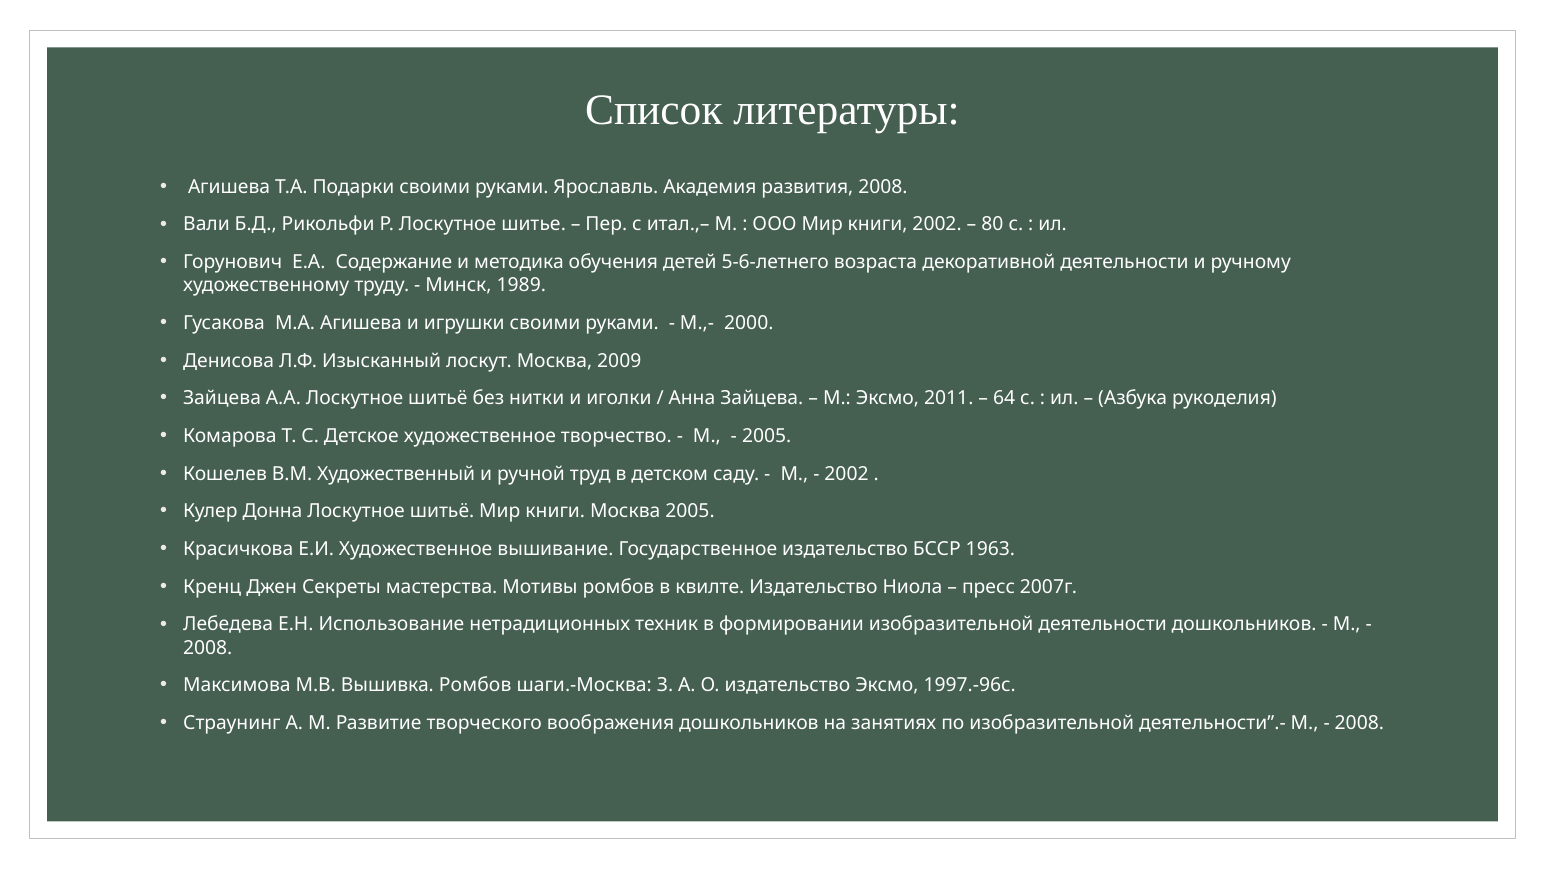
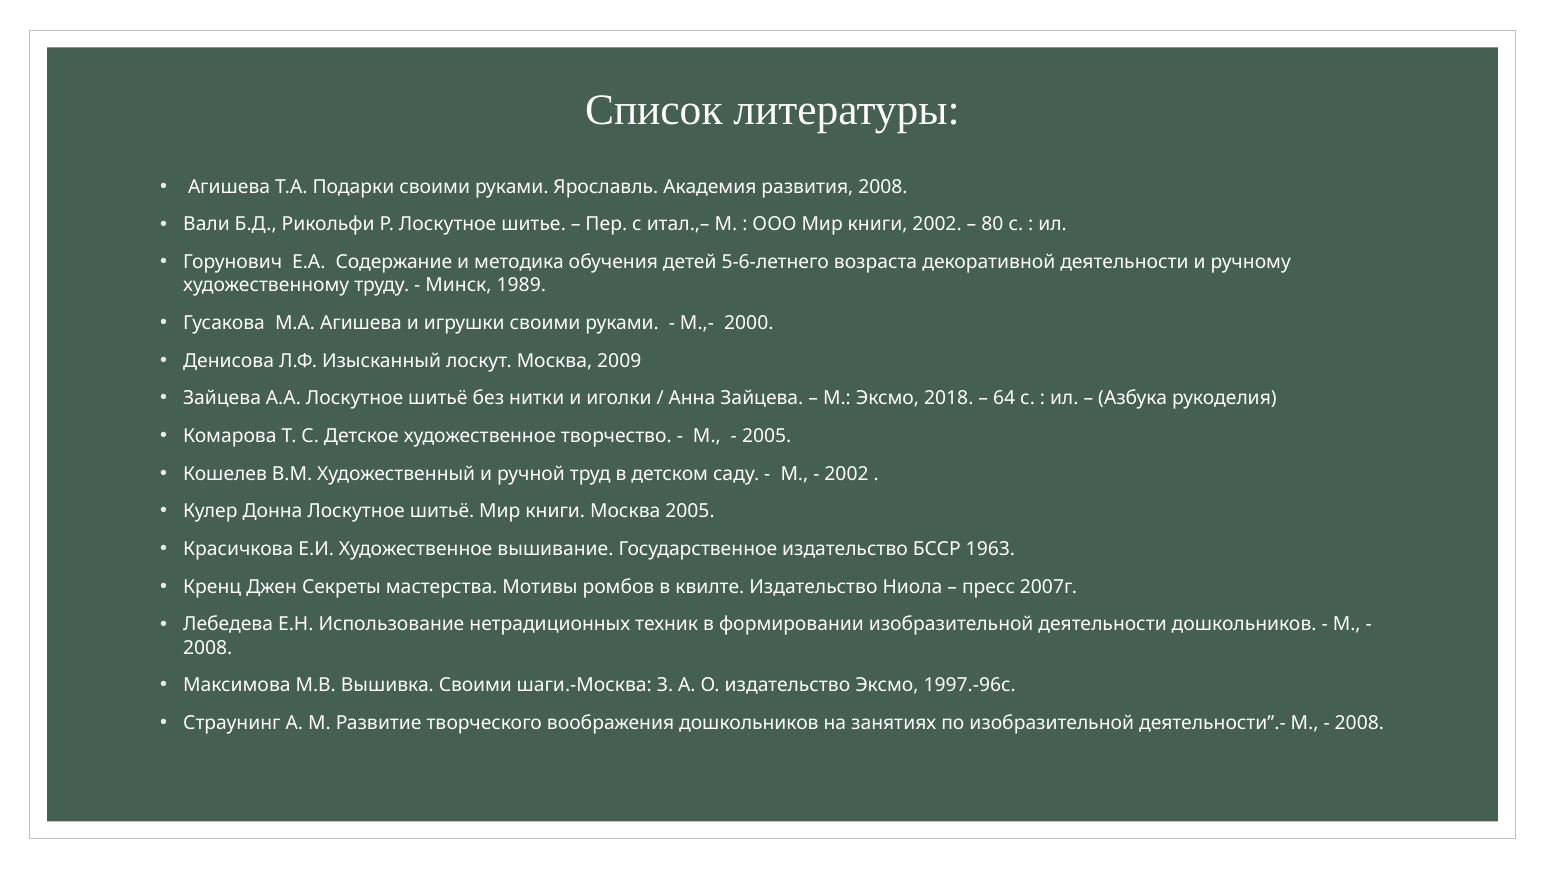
2011: 2011 -> 2018 (949, 398)
Вышивка Ромбов: Ромбов -> Своими (475, 685)
